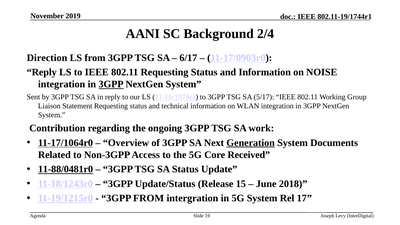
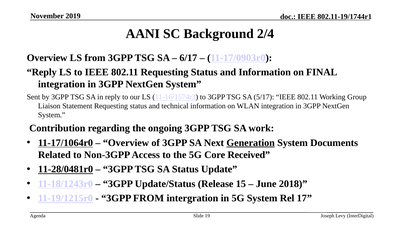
Direction: Direction -> Overview (47, 58)
NOISE: NOISE -> FINAL (322, 72)
3GPP underline: present -> none (111, 84)
11-88/0481r0: 11-88/0481r0 -> 11-28/0481r0 (66, 169)
